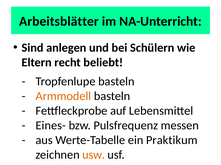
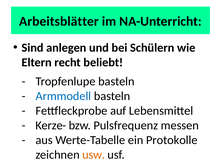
Armmodell colour: orange -> blue (63, 96)
Eines-: Eines- -> Kerze- (51, 126)
Praktikum: Praktikum -> Protokolle (172, 141)
